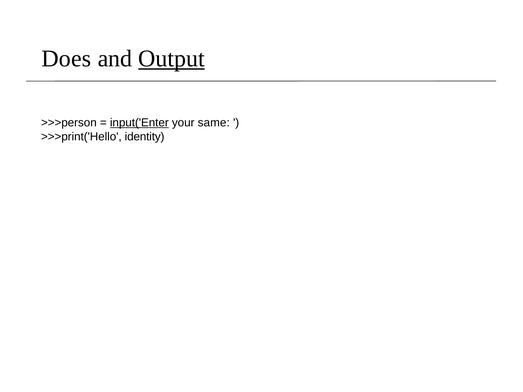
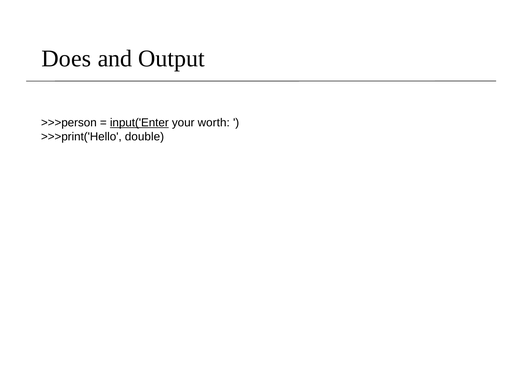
Output underline: present -> none (171, 59)
same: same -> worth (214, 123)
identity: identity -> double (144, 137)
